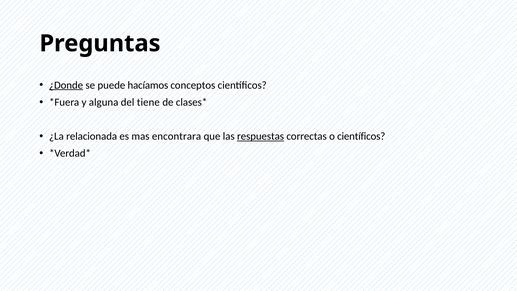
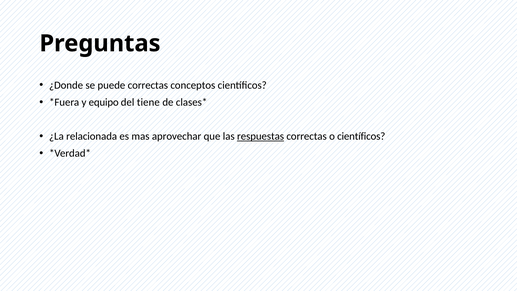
¿Donde underline: present -> none (66, 85)
puede hacíamos: hacíamos -> correctas (148, 85)
alguna: alguna -> equipo (104, 102)
encontrara: encontrara -> aprovechar (177, 136)
